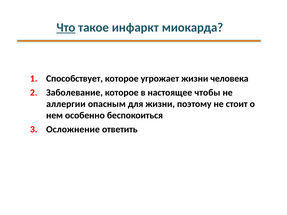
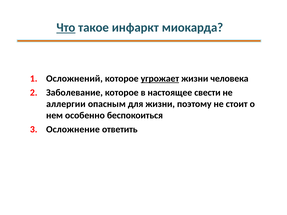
Способствует: Способствует -> Осложнений (74, 79)
угрожает underline: none -> present (160, 79)
чтобы: чтобы -> свести (207, 93)
